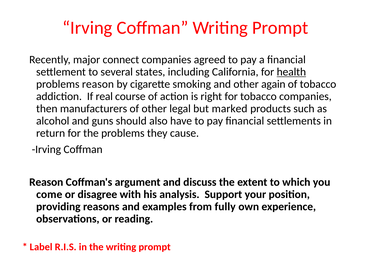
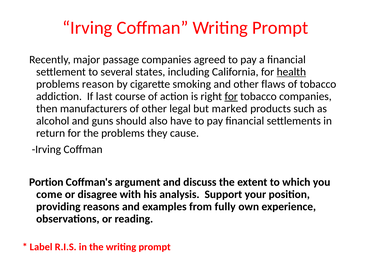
connect: connect -> passage (121, 60)
again: again -> flaws (273, 84)
real: real -> last (104, 96)
for underline: none -> present (231, 96)
Reason: Reason -> Portion (46, 182)
